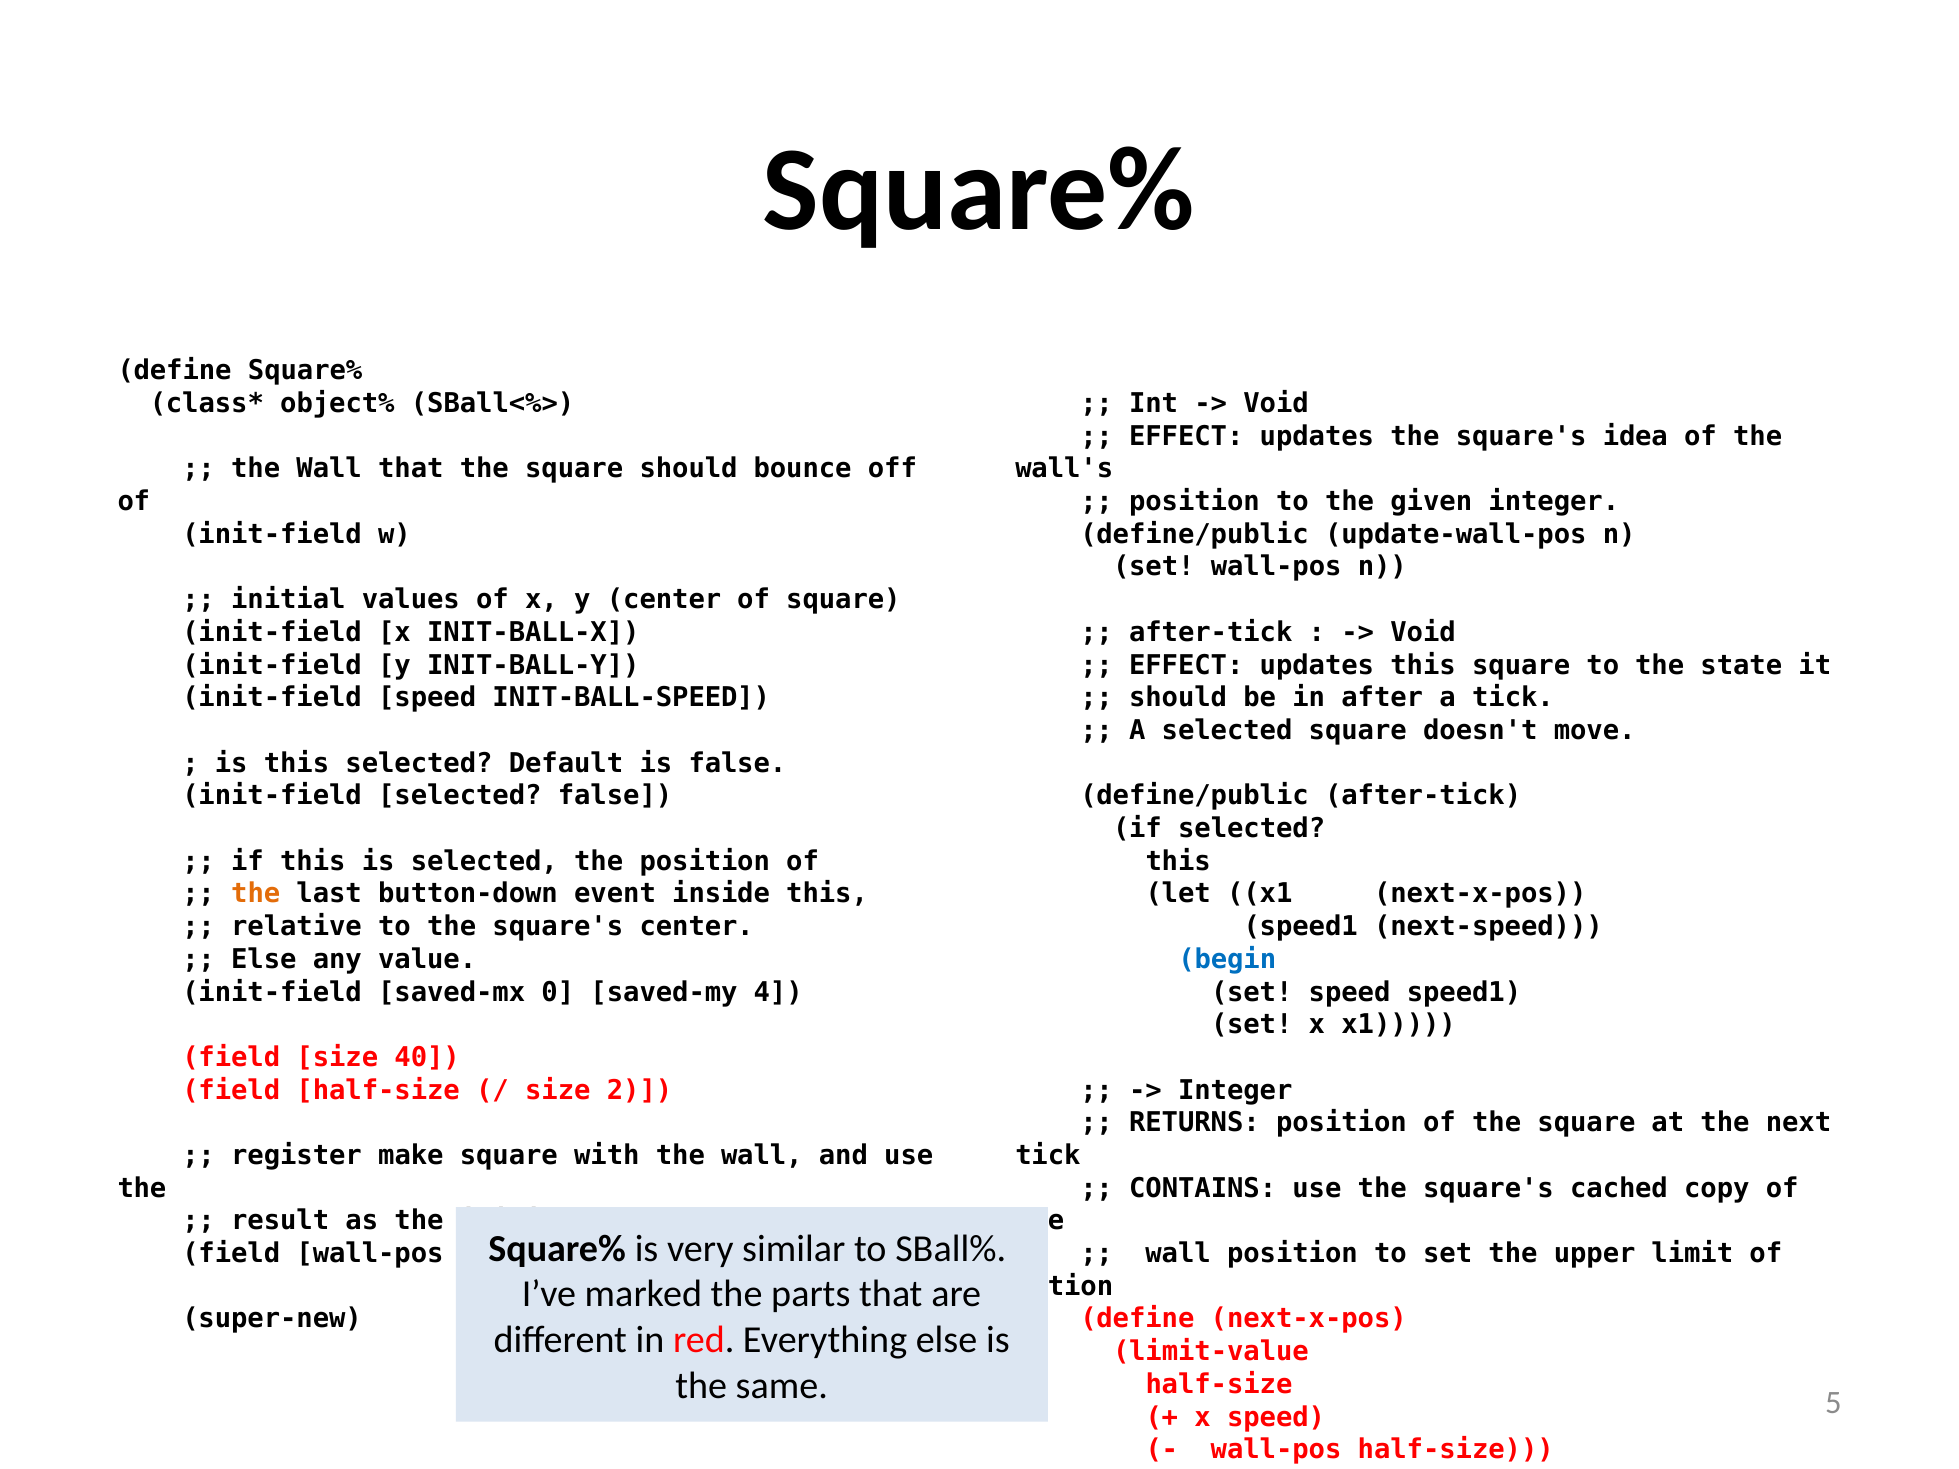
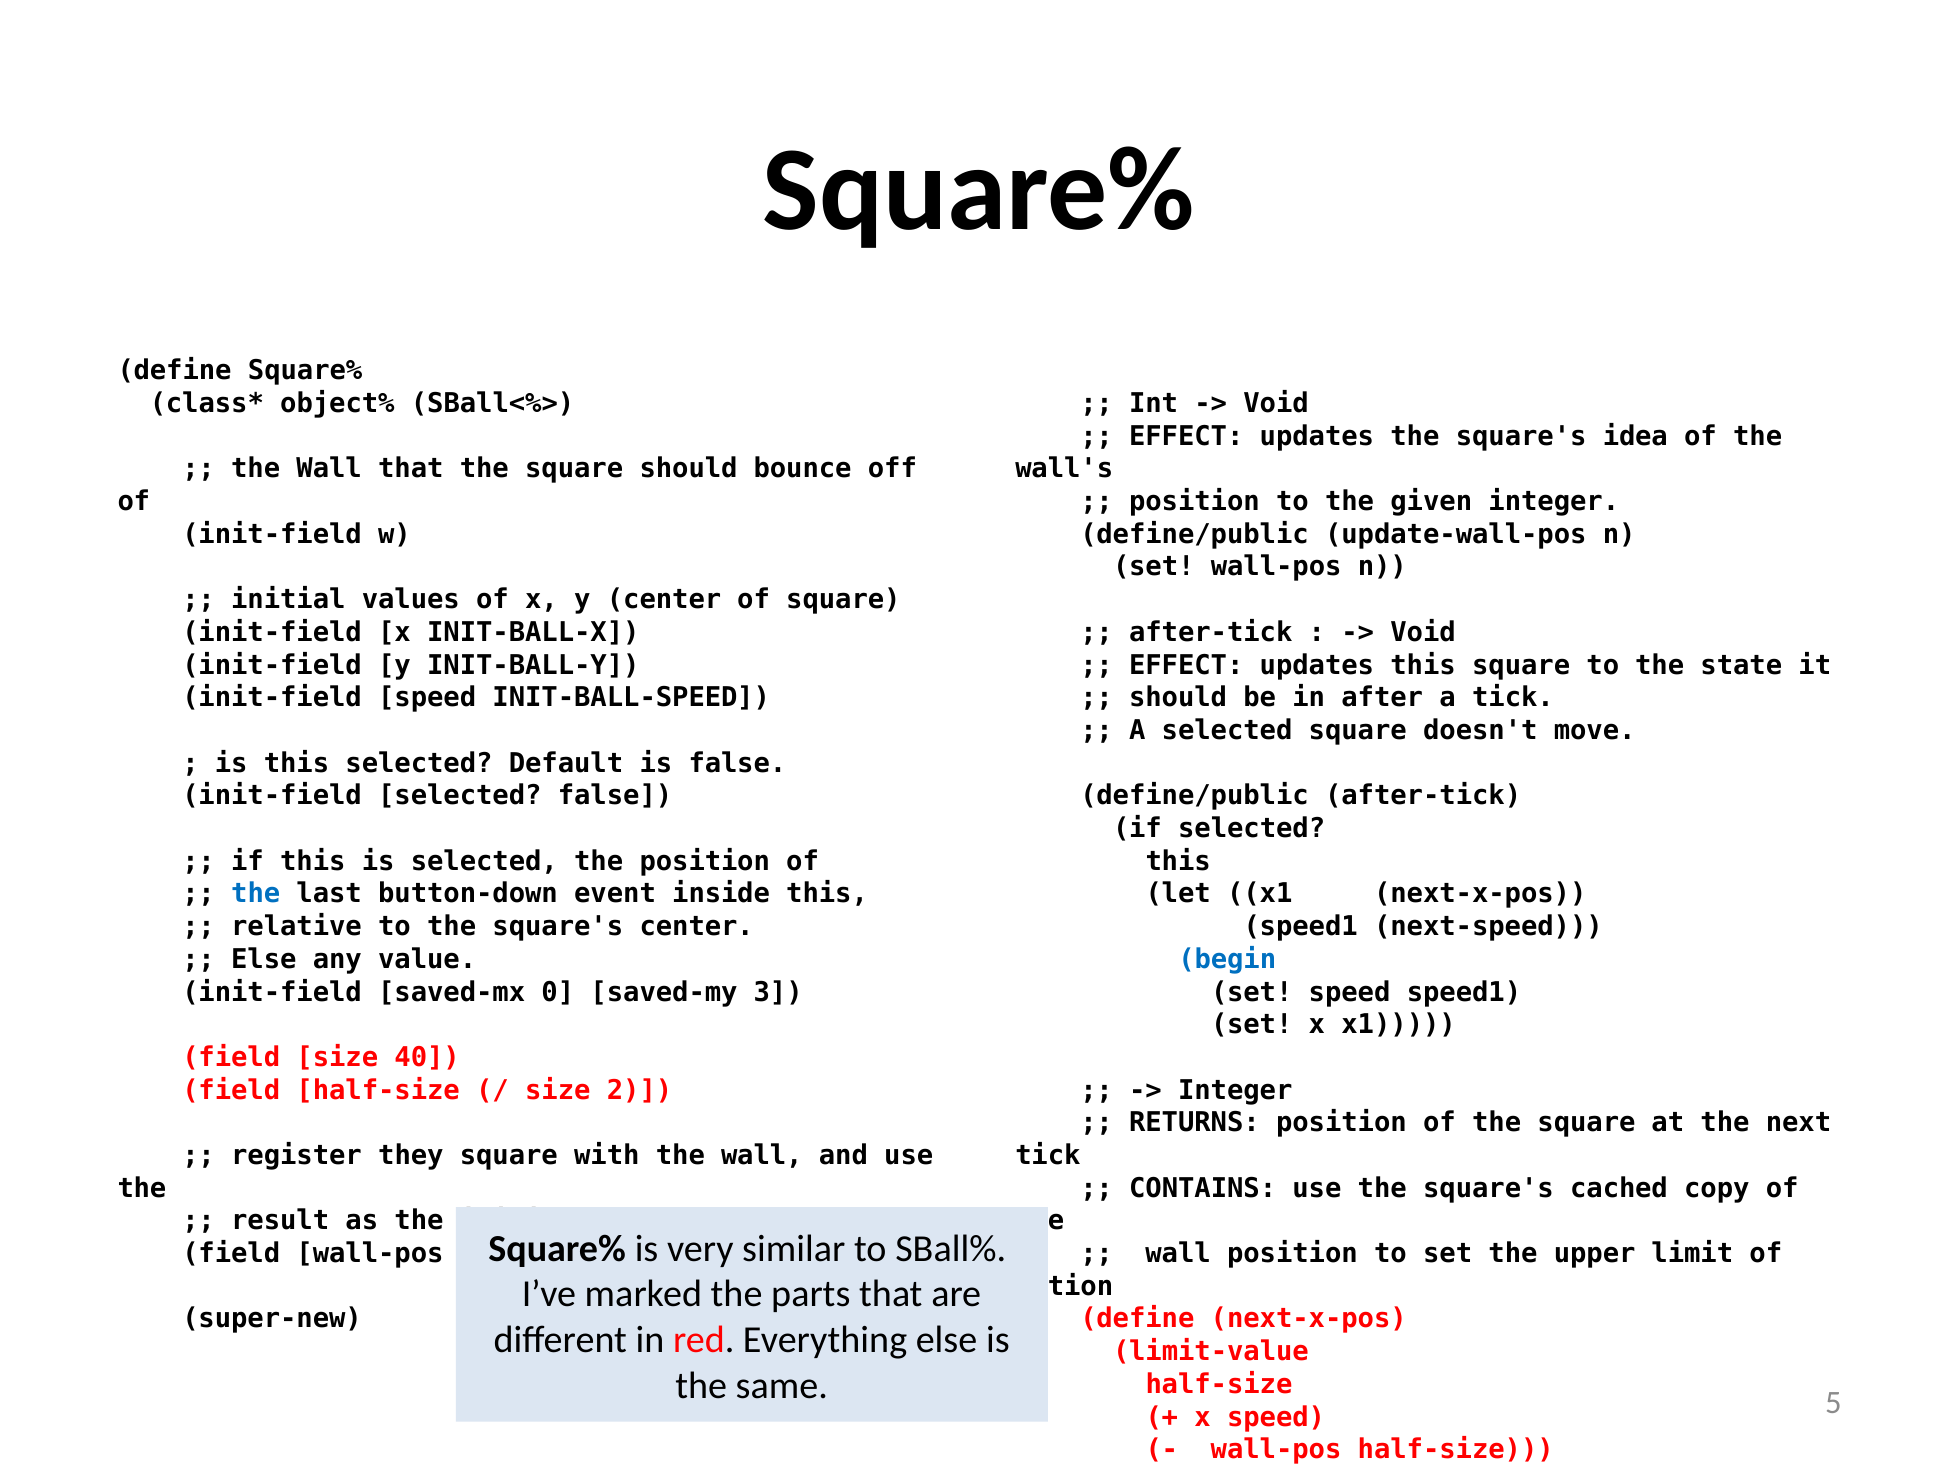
the colour: orange -> blue (256, 894)
4: 4 -> 3 (778, 992)
make: make -> they (411, 1156)
